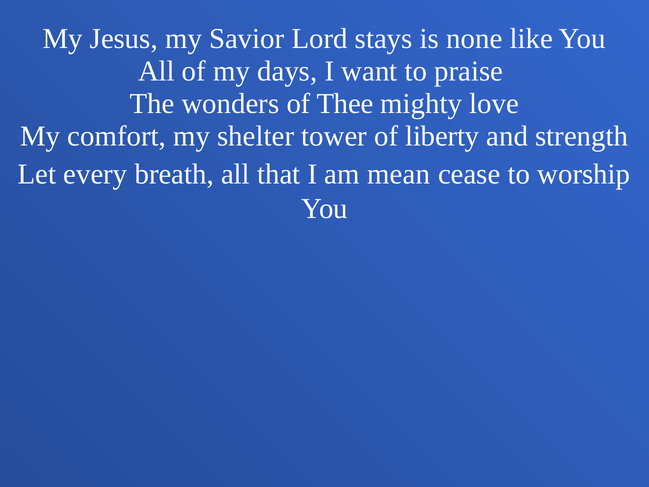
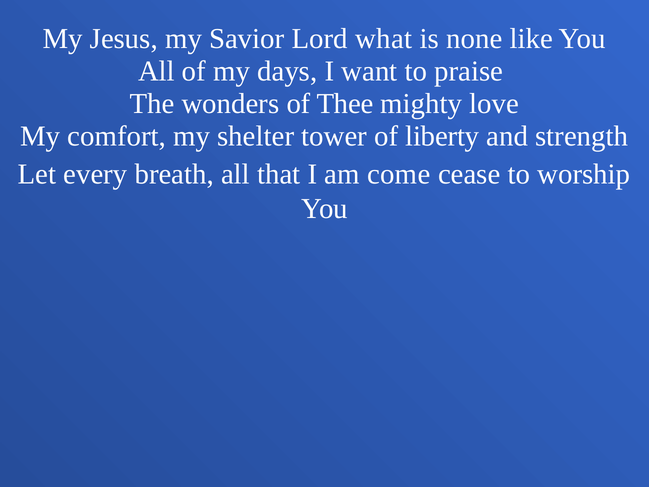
stays: stays -> what (384, 39)
mean: mean -> come (399, 174)
